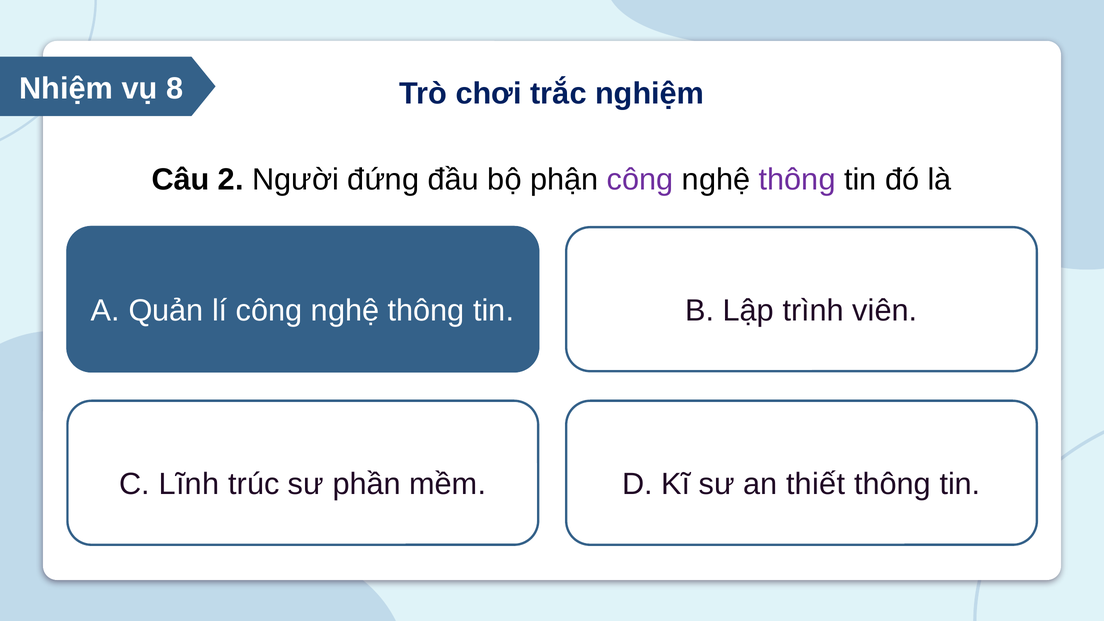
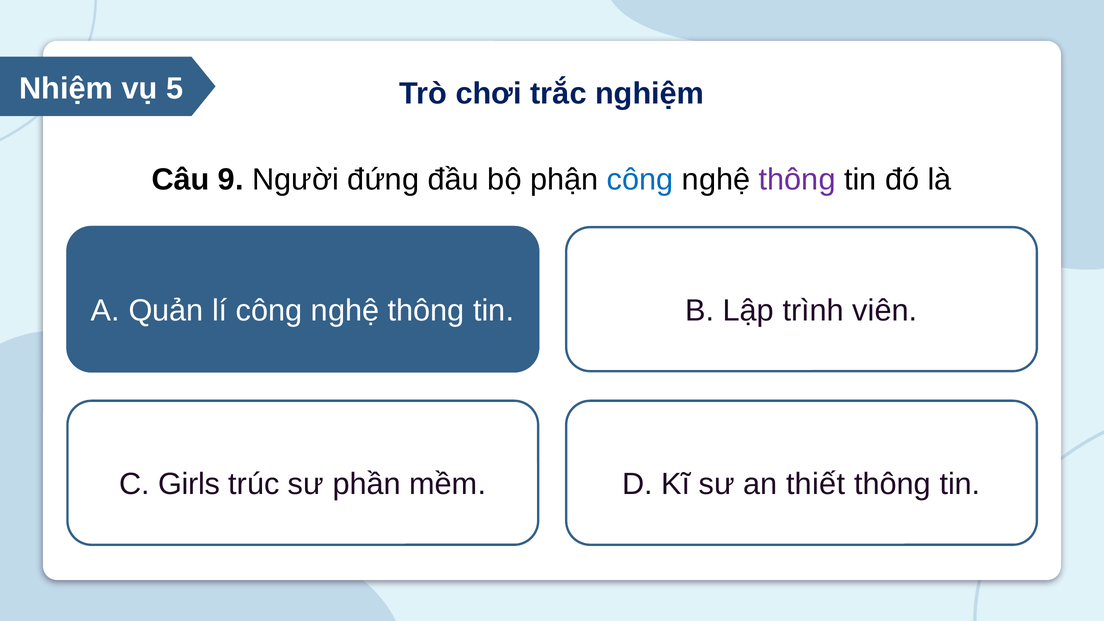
8: 8 -> 5 (175, 89)
2: 2 -> 9 (231, 179)
công colour: purple -> blue (640, 179)
Lĩnh: Lĩnh -> Girls (189, 484)
